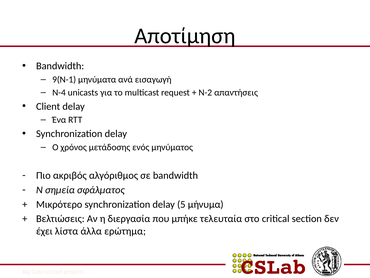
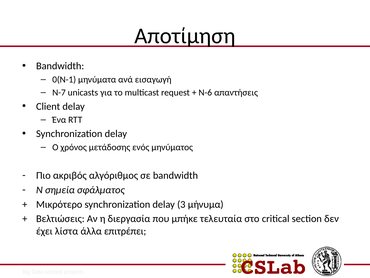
9(N-1: 9(N-1 -> 0(N-1 (64, 79)
N-4: N-4 -> N-7 (59, 92)
N-2: N-2 -> N-6 (205, 92)
5: 5 -> 3 (181, 204)
ερώτημα: ερώτημα -> επιτρέπει (125, 231)
